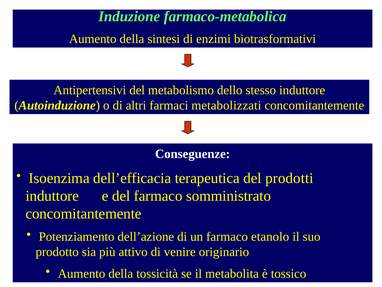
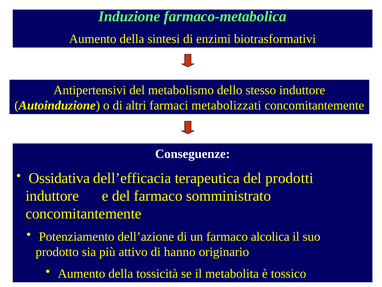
Isoenzima: Isoenzima -> Ossidativa (59, 178)
etanolo: etanolo -> alcolica (270, 236)
venire: venire -> hanno (180, 252)
